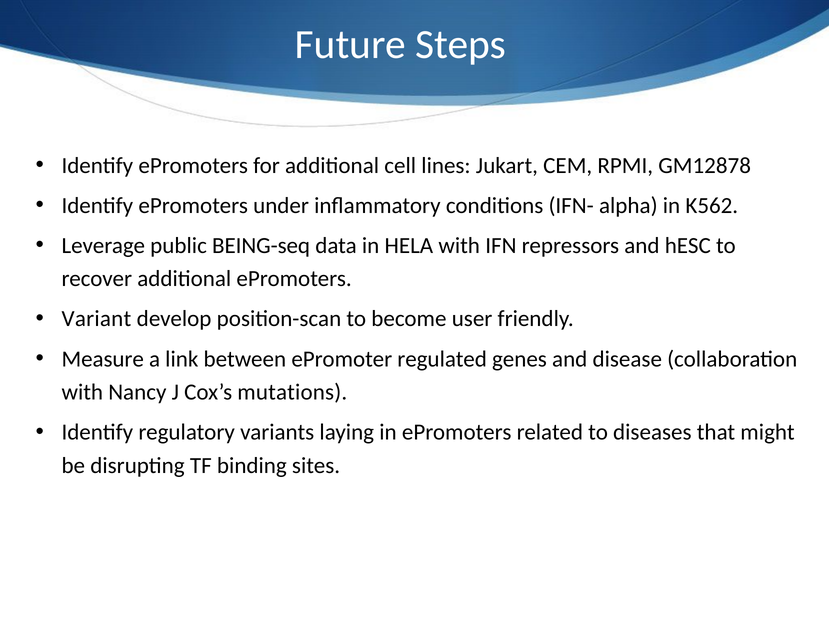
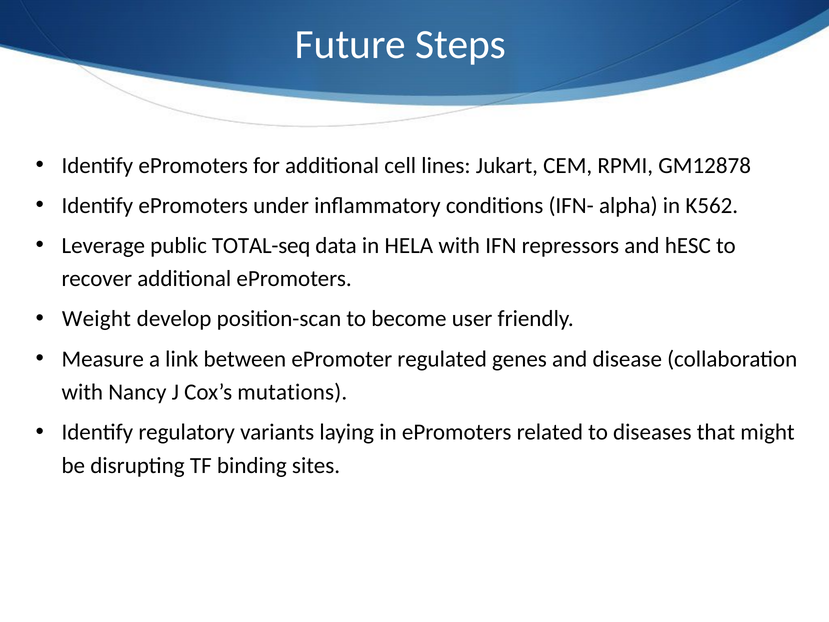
BEING-seq: BEING-seq -> TOTAL-seq (261, 246)
Variant: Variant -> Weight (96, 319)
